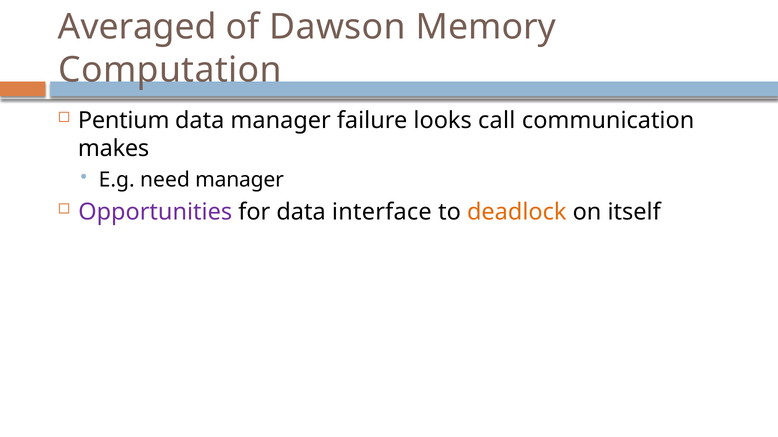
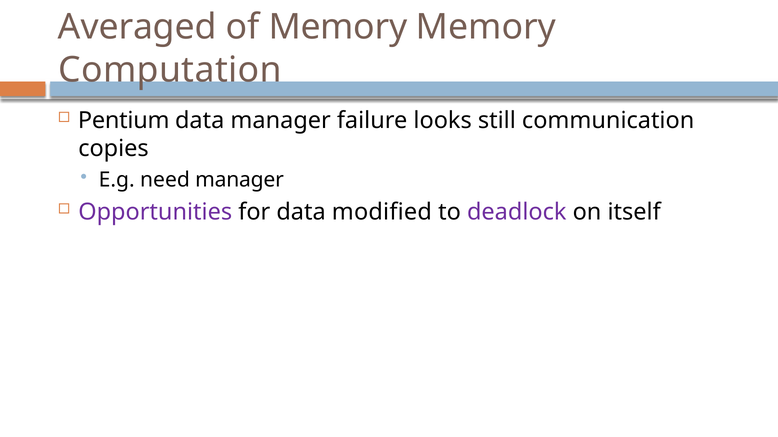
of Dawson: Dawson -> Memory (338, 27)
call: call -> still (497, 121)
makes: makes -> copies (113, 149)
interface: interface -> modified (382, 213)
deadlock colour: orange -> purple (517, 213)
